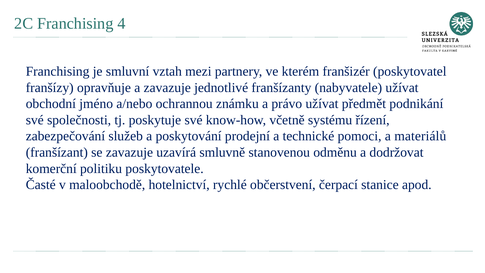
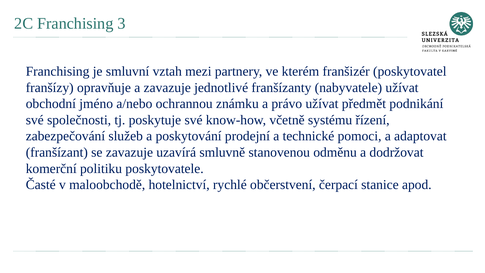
4: 4 -> 3 (122, 24)
materiálů: materiálů -> adaptovat (420, 136)
